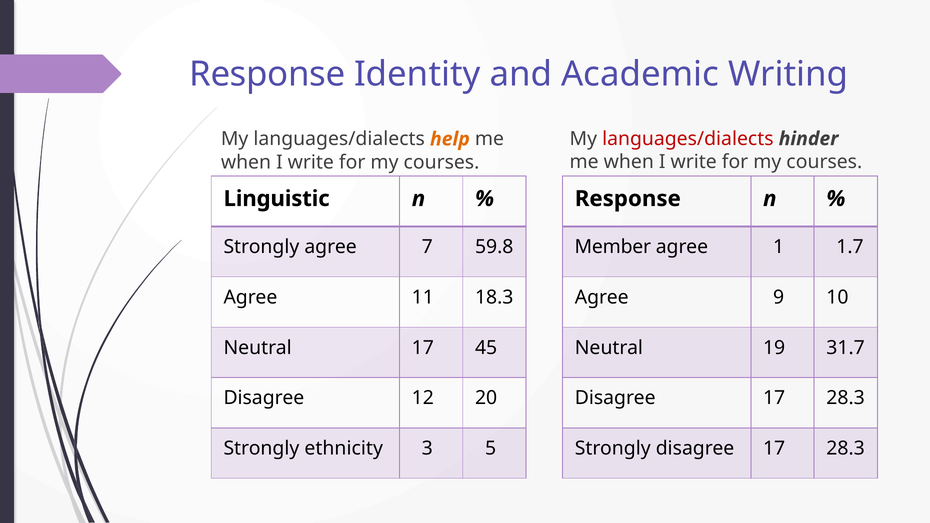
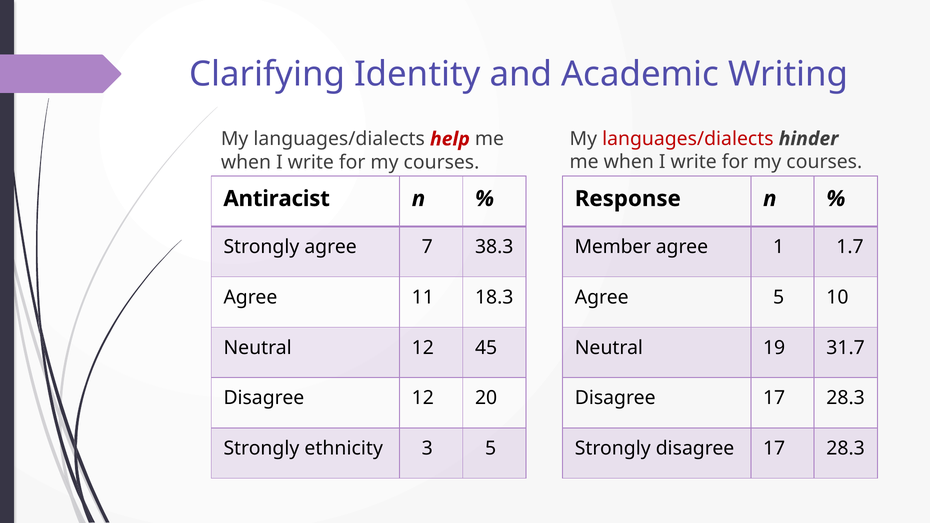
Response: Response -> Clarifying (267, 74)
help colour: orange -> red (450, 139)
Linguistic: Linguistic -> Antiracist (277, 199)
59.8: 59.8 -> 38.3 (494, 247)
Agree 9: 9 -> 5 (779, 297)
Neutral 17: 17 -> 12 (423, 348)
